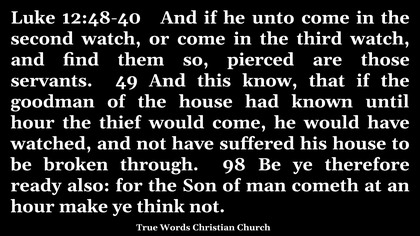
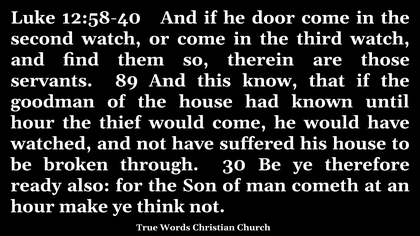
12:48-40: 12:48-40 -> 12:58-40 (101, 18)
unto: unto -> door (273, 18)
pierced: pierced -> therein (261, 60)
49: 49 -> 89 (126, 81)
98: 98 -> 30 (234, 165)
